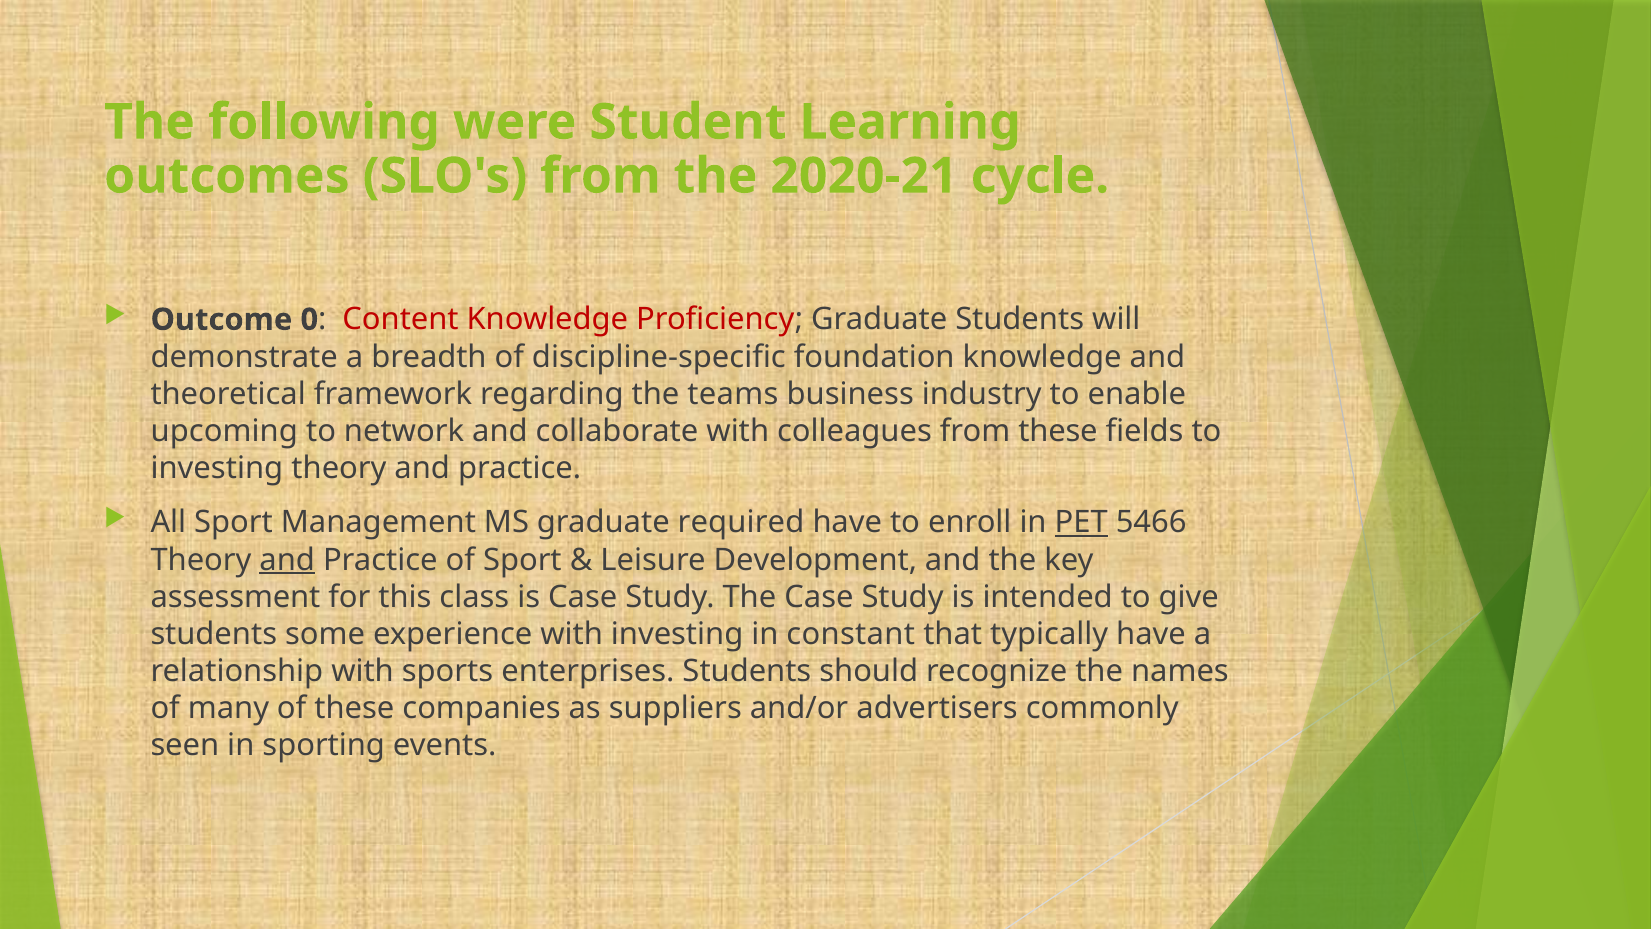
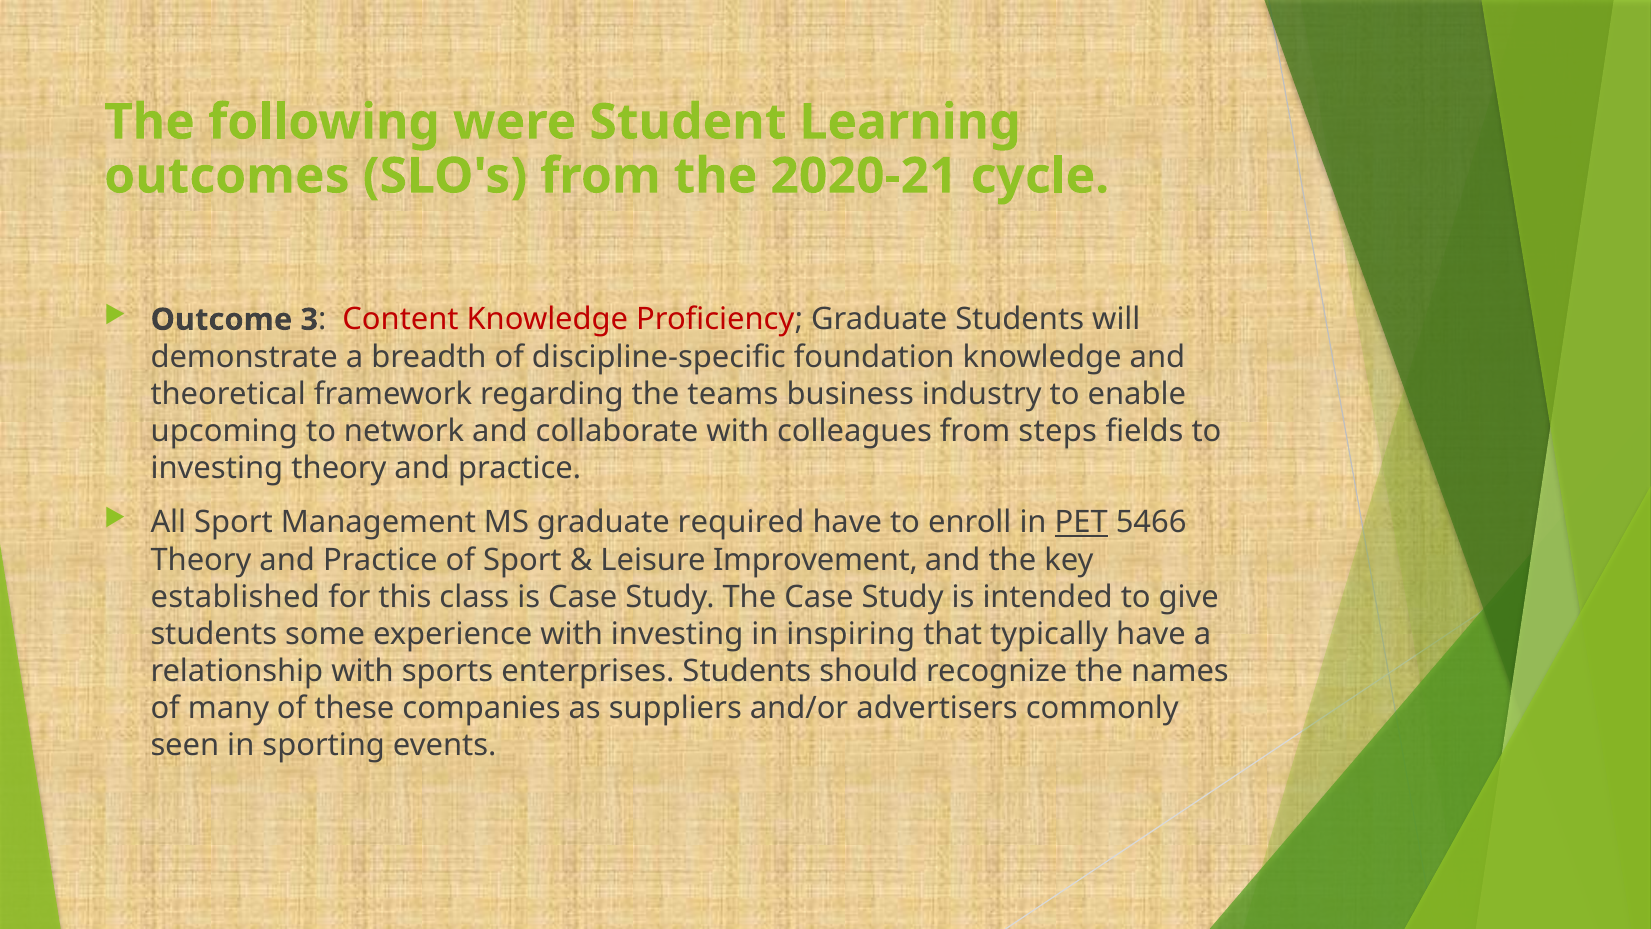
0: 0 -> 3 (309, 320)
from these: these -> steps (1058, 431)
and underline: present -> none (287, 560)
Development: Development -> Improvement (815, 560)
assessment: assessment -> established (235, 597)
constant: constant -> inspiring (851, 634)
